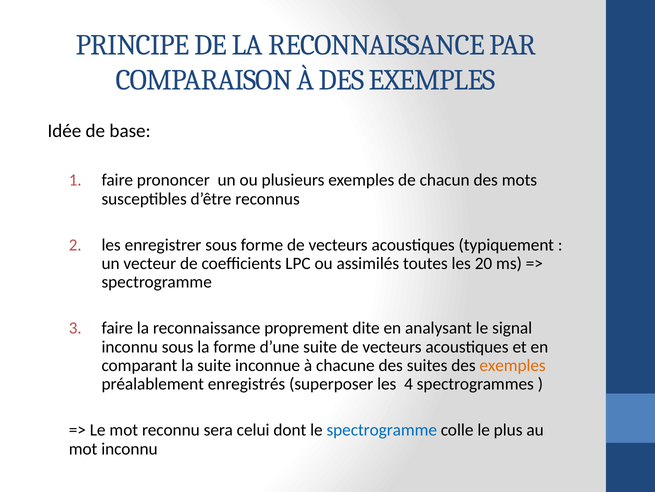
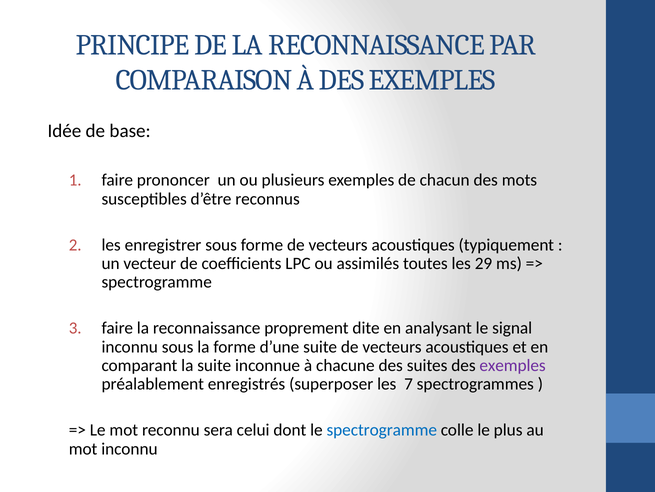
20: 20 -> 29 (484, 263)
exemples colour: orange -> purple (513, 365)
4: 4 -> 7 (409, 384)
